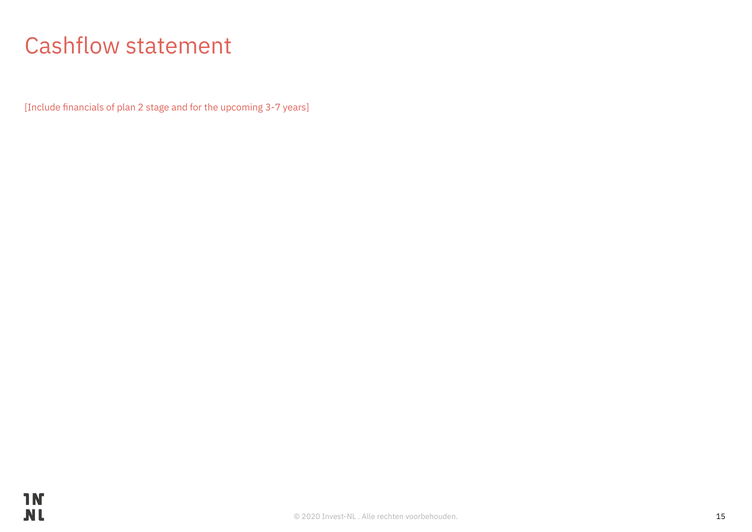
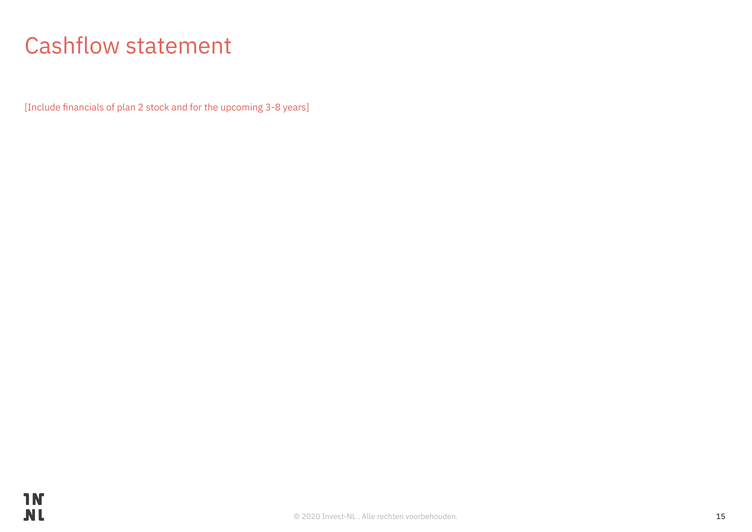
stage: stage -> stock (158, 108)
3-7: 3-7 -> 3-8 (273, 108)
